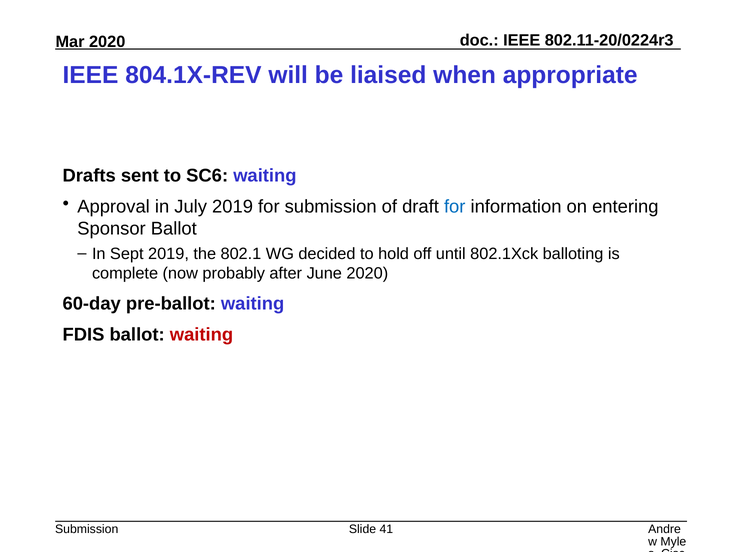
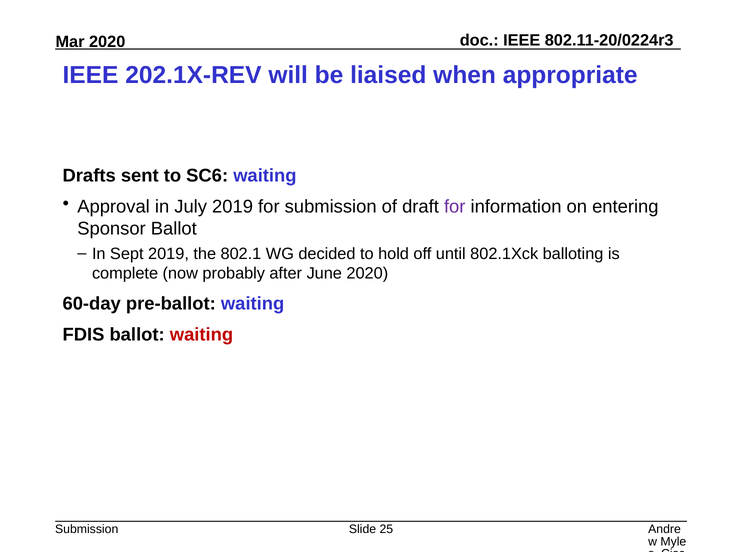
804.1X-REV: 804.1X-REV -> 202.1X-REV (193, 75)
for colour: blue -> purple (455, 207)
41: 41 -> 25 (386, 529)
